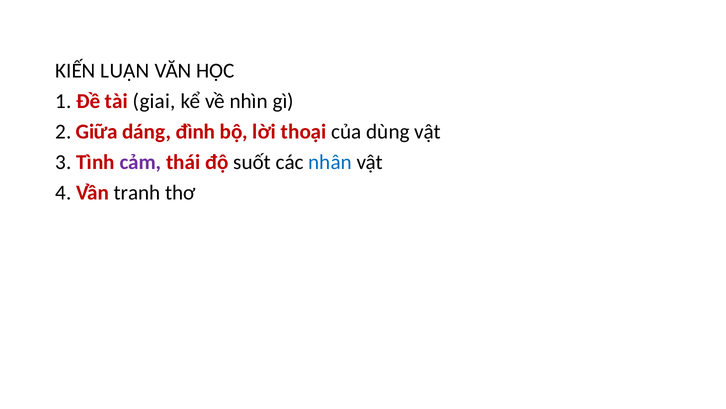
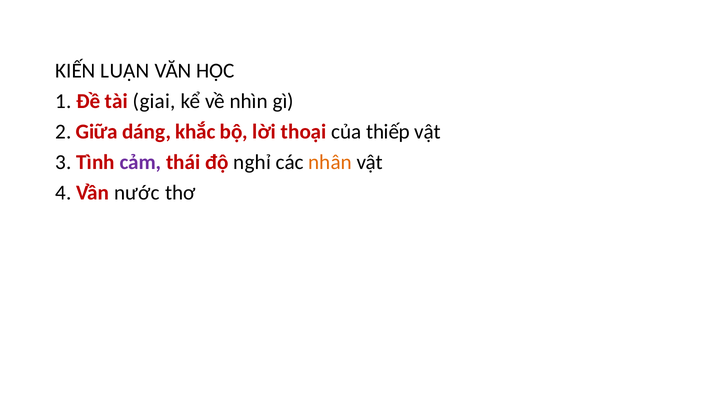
đình: đình -> khắc (195, 131)
dùng: dùng -> thiếp (388, 131)
suốt: suốt -> nghỉ (252, 162)
nhân colour: blue -> orange (330, 162)
tranh: tranh -> nước (137, 192)
